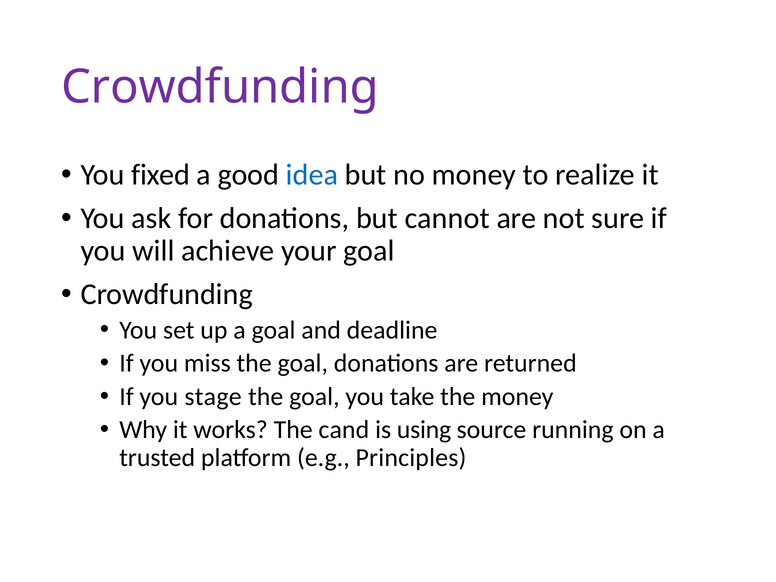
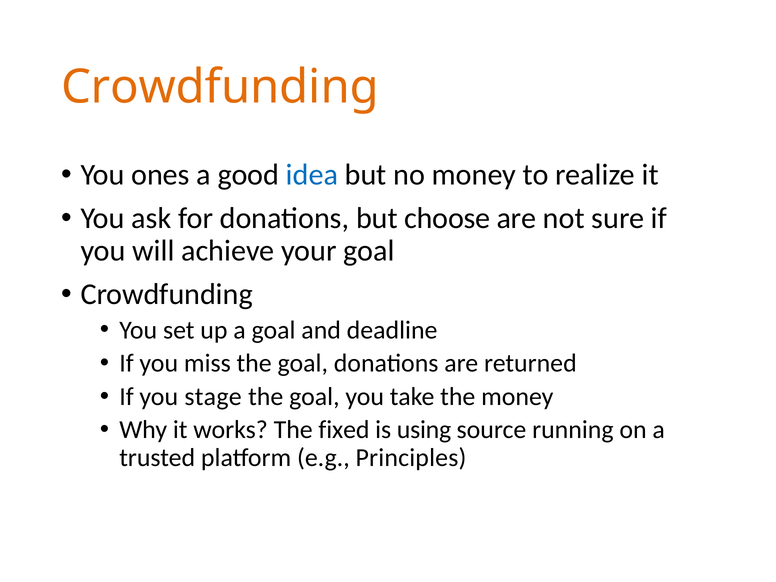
Crowdfunding colour: purple -> orange (220, 87)
fixed: fixed -> ones (161, 175)
cannot: cannot -> choose (447, 218)
cand: cand -> fixed (344, 430)
